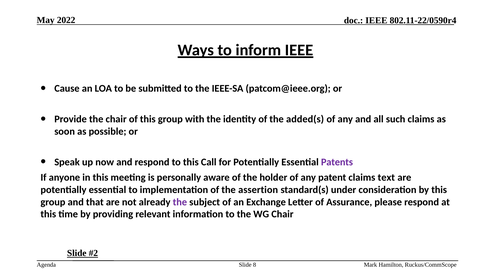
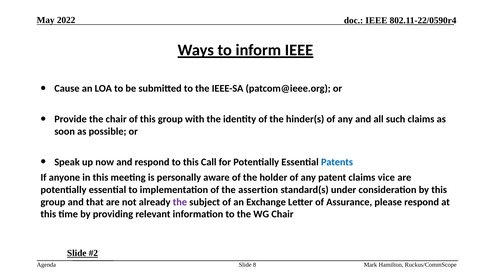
added(s: added(s -> hinder(s (305, 119)
Patents colour: purple -> blue (337, 162)
text: text -> vice (386, 178)
